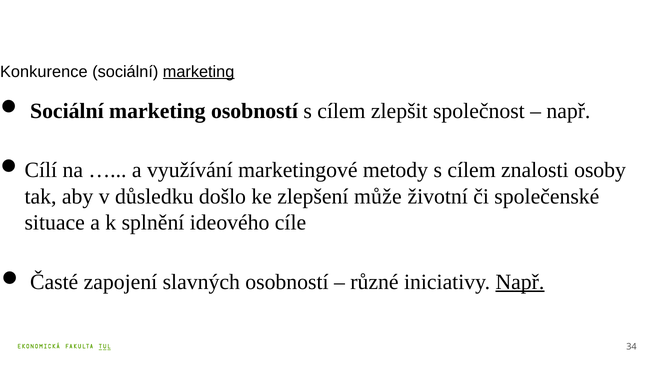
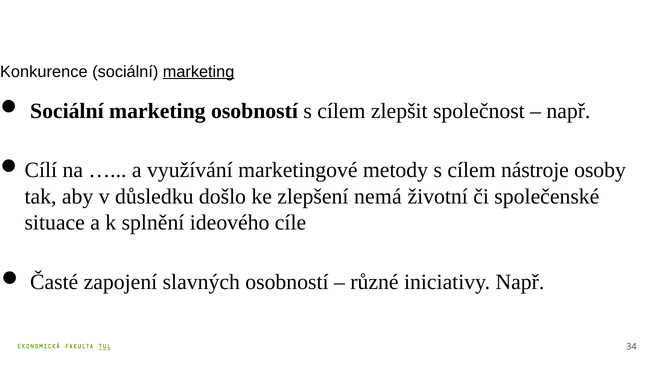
znalosti: znalosti -> nástroje (535, 170)
může: může -> nemá (378, 196)
Např underline: present -> none (520, 282)
